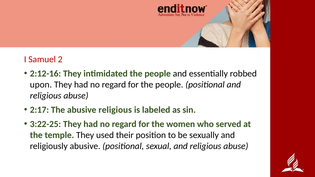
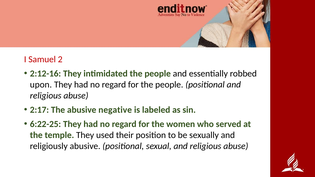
abusive religious: religious -> negative (115, 110)
3:22-25: 3:22-25 -> 6:22-25 (45, 124)
